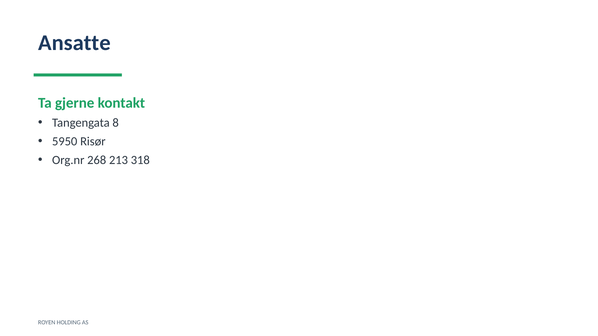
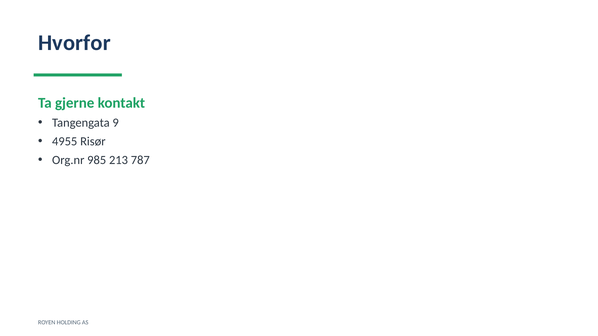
Ansatte: Ansatte -> Hvorfor (74, 43)
8: 8 -> 9 (116, 123)
5950: 5950 -> 4955 (65, 142)
268: 268 -> 985 (97, 160)
318: 318 -> 787 (140, 160)
